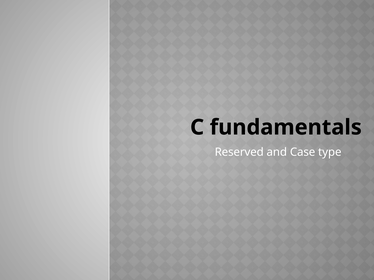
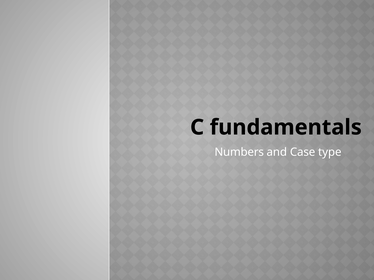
Reserved: Reserved -> Numbers (239, 152)
